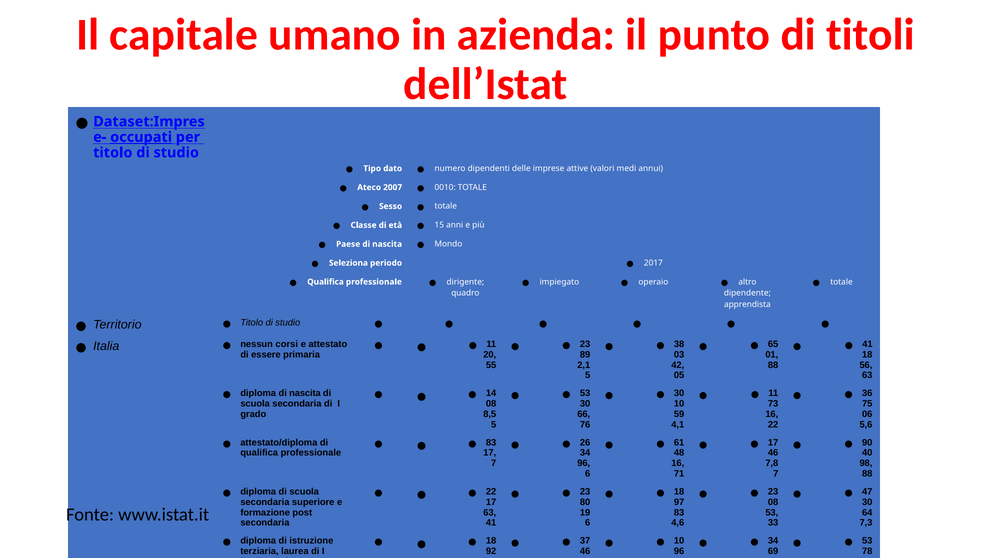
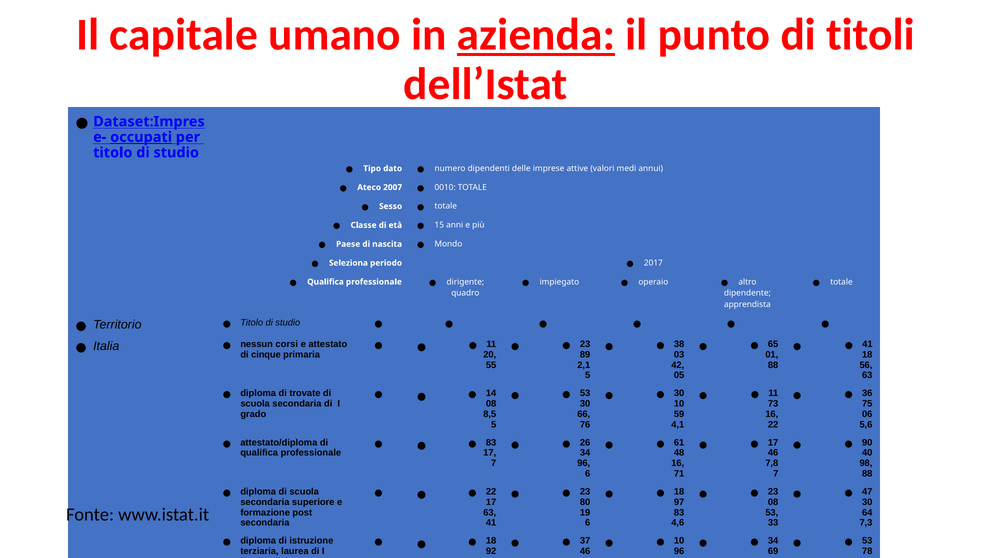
azienda underline: none -> present (536, 35)
essere: essere -> cinque (266, 355)
diploma di nascita: nascita -> trovate (305, 393)
